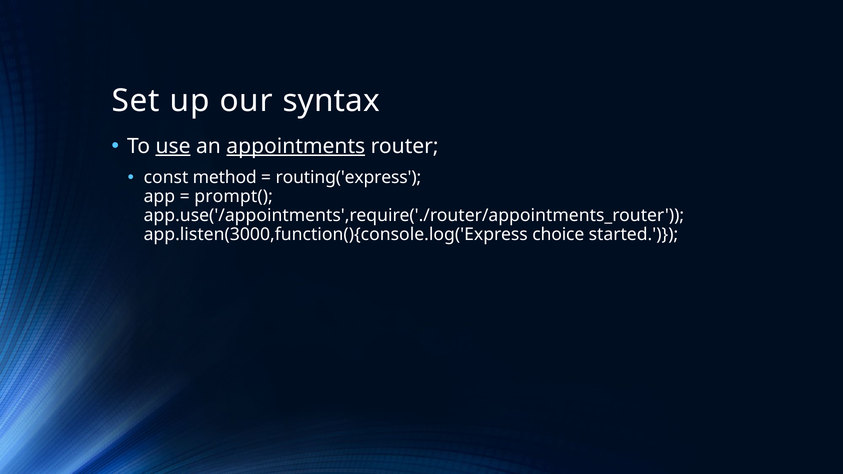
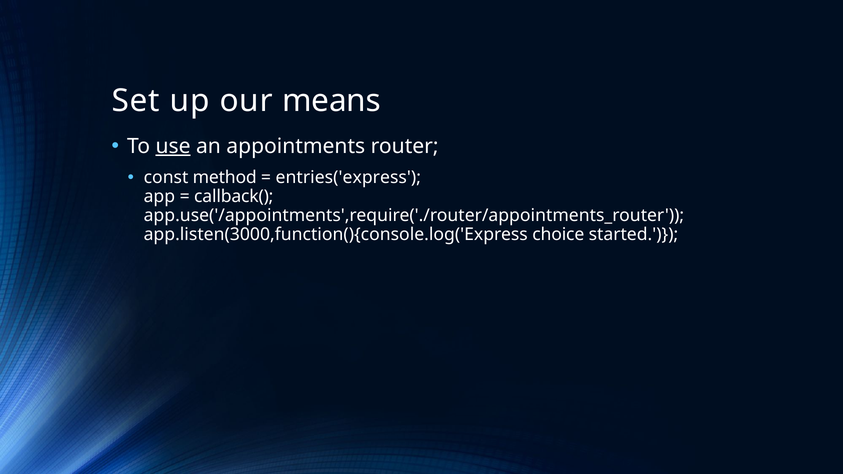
syntax: syntax -> means (332, 101)
appointments underline: present -> none (296, 146)
routing('express: routing('express -> entries('express (348, 178)
prompt(: prompt( -> callback( (234, 197)
